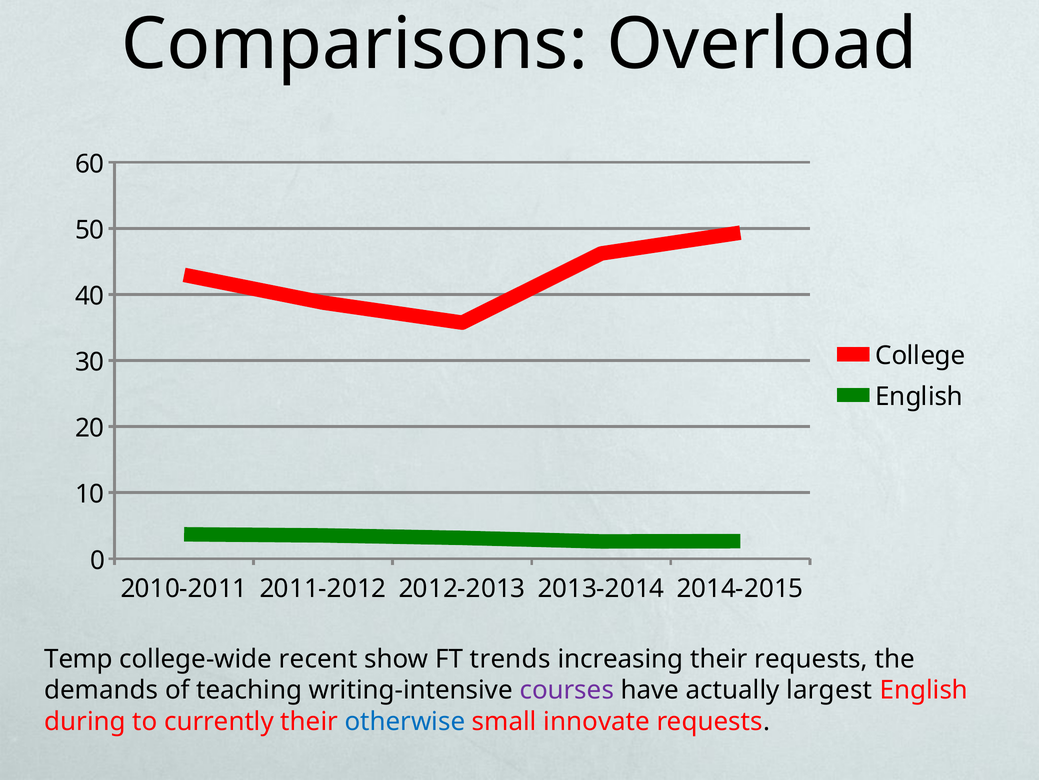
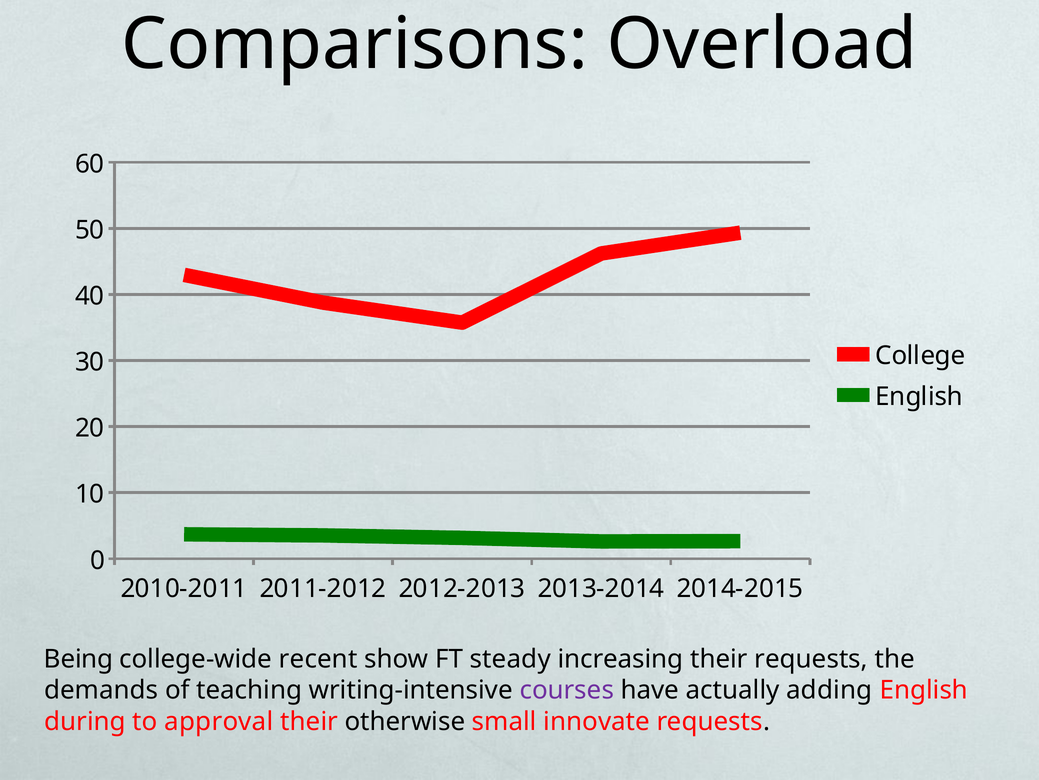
Temp: Temp -> Being (79, 658)
trends: trends -> steady (510, 658)
largest: largest -> adding (829, 690)
currently: currently -> approval (219, 721)
otherwise colour: blue -> black (405, 721)
